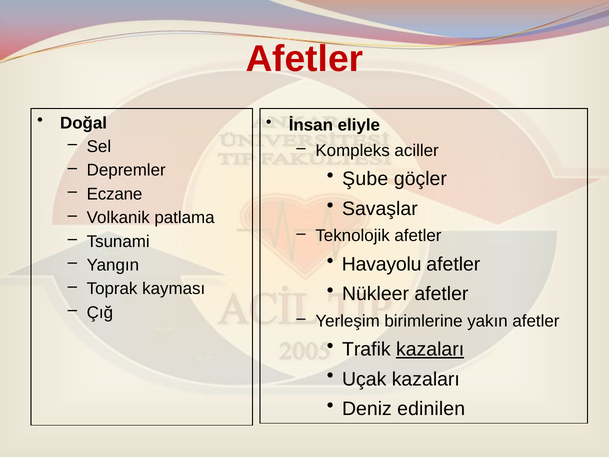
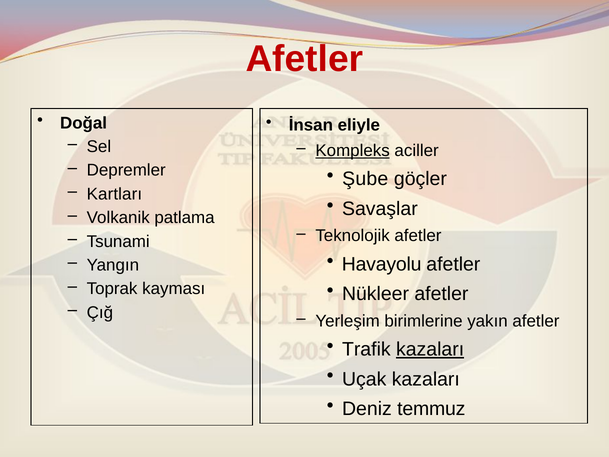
Kompleks underline: none -> present (353, 151)
Eczane: Eczane -> Kartları (114, 194)
edinilen: edinilen -> temmuz (431, 409)
